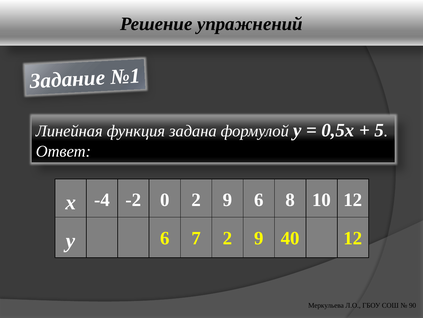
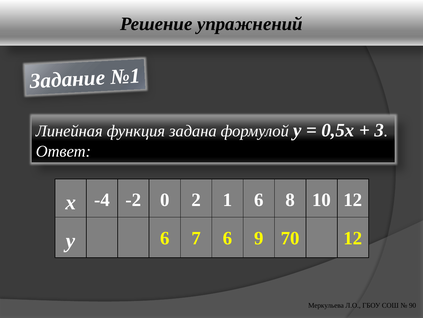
5: 5 -> 3 (379, 130)
0 2 9: 9 -> 1 (228, 200)
7 2: 2 -> 6 (228, 238)
40: 40 -> 70 (290, 238)
